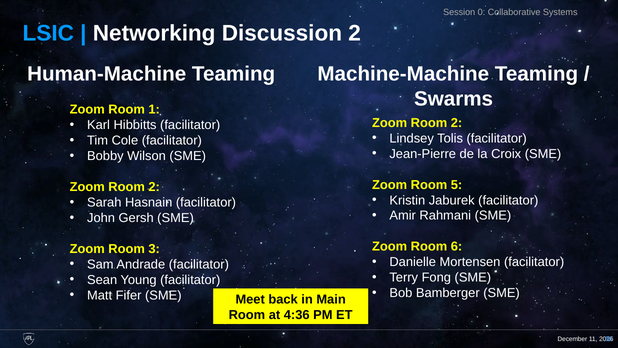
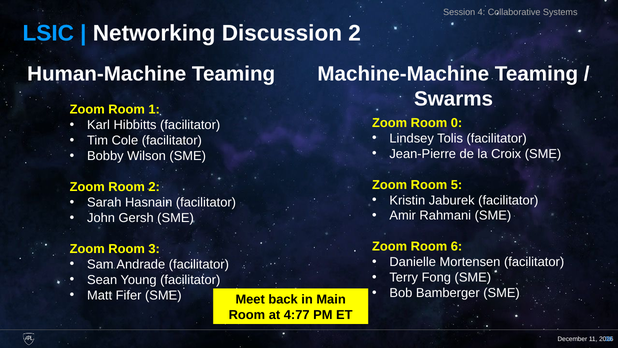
0: 0 -> 4 (481, 12)
2: 2 -> 0 (457, 123)
4:36: 4:36 -> 4:77 (297, 315)
